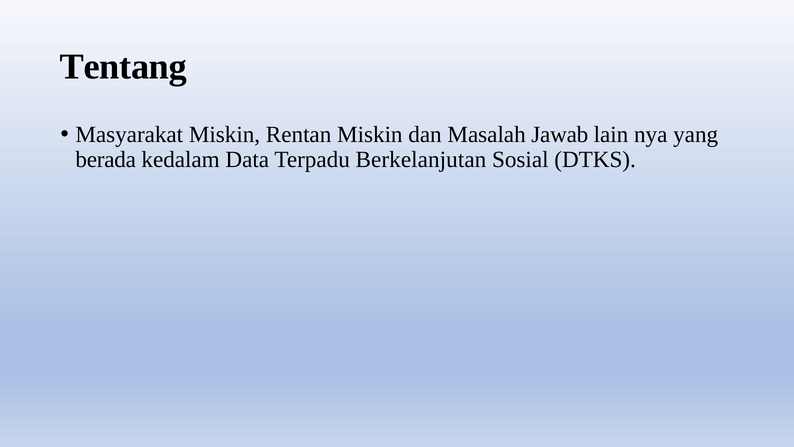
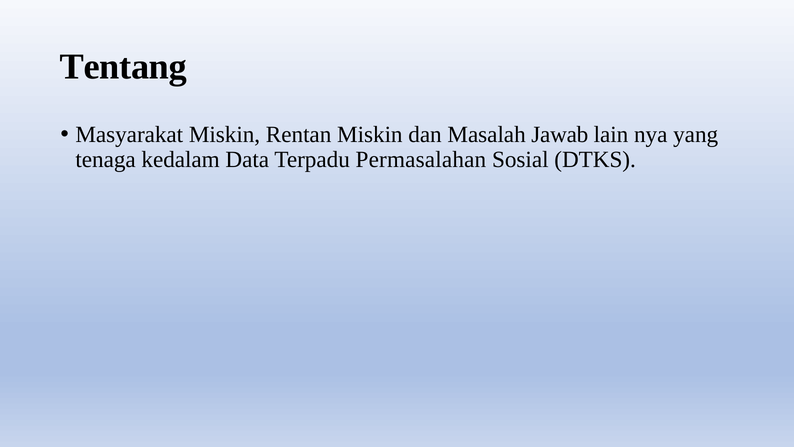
berada: berada -> tenaga (106, 159)
Berkelanjutan: Berkelanjutan -> Permasalahan (421, 159)
